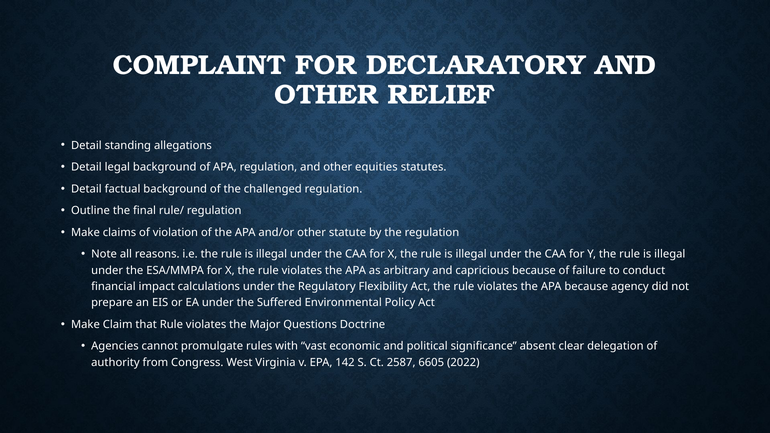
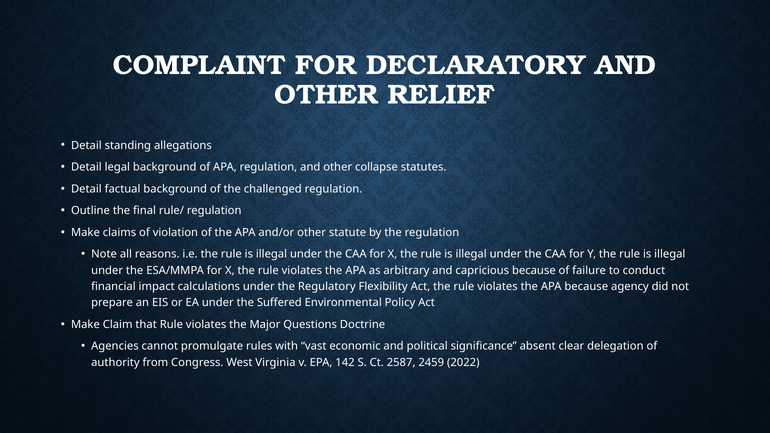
equities: equities -> collapse (376, 167)
6605: 6605 -> 2459 (431, 363)
